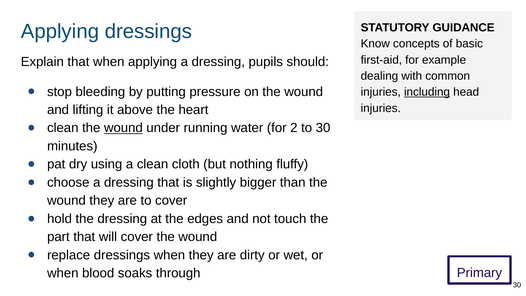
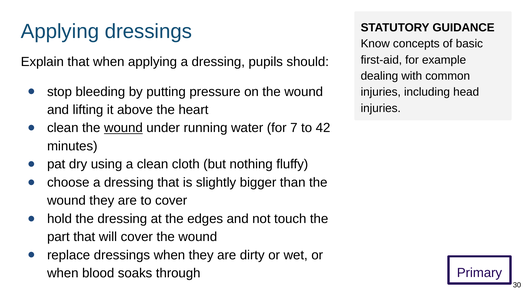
including underline: present -> none (427, 92)
2: 2 -> 7 (294, 128)
to 30: 30 -> 42 (323, 128)
